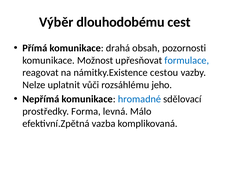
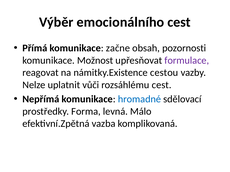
dlouhodobému: dlouhodobému -> emocionálního (120, 22)
drahá: drahá -> začne (118, 48)
formulace colour: blue -> purple (187, 61)
rozsáhlému jeho: jeho -> cest (162, 85)
